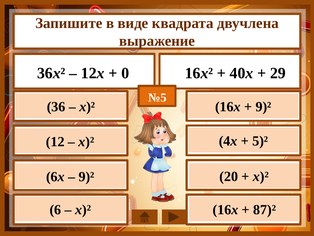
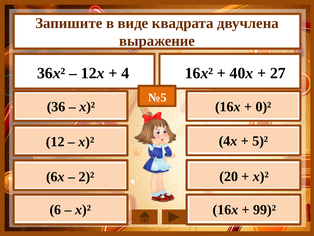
0: 0 -> 4 (125, 73)
29: 29 -> 27 (278, 73)
9)²: 9)² -> 0)² (263, 107)
9)²: 9)² -> 2)² (86, 176)
87)²: 87)² -> 99)² (265, 209)
